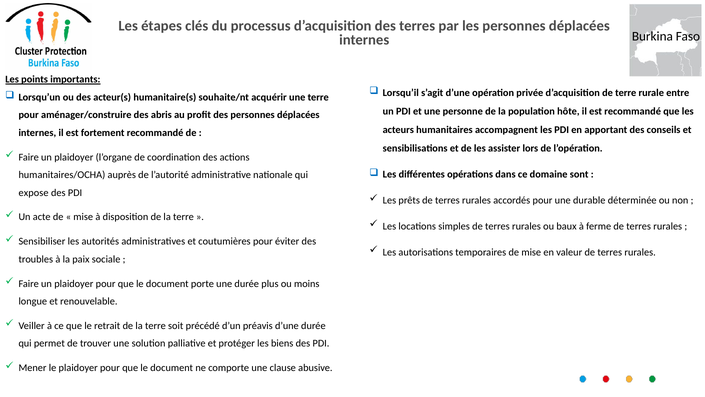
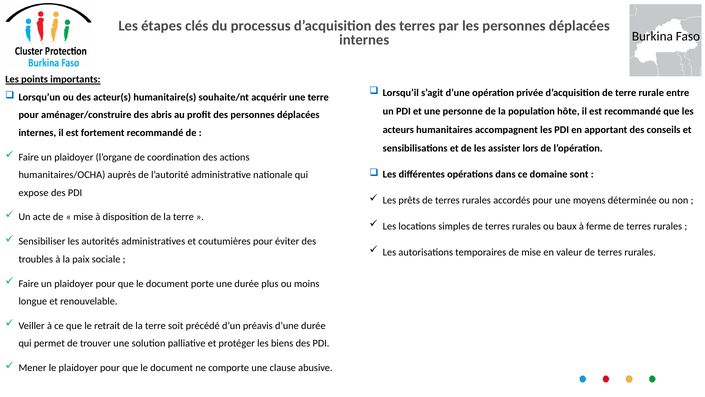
durable: durable -> moyens (589, 200)
